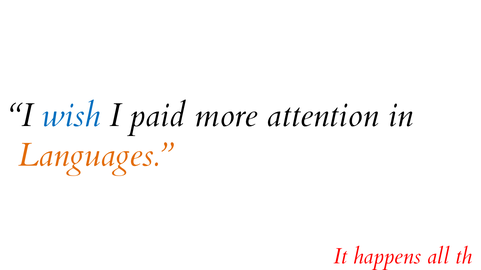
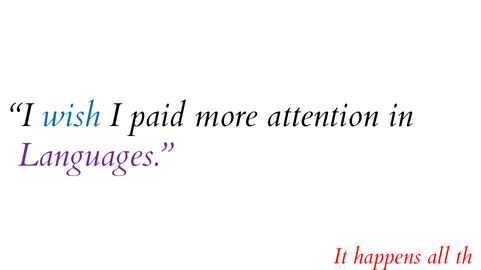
Languages colour: orange -> purple (95, 155)
